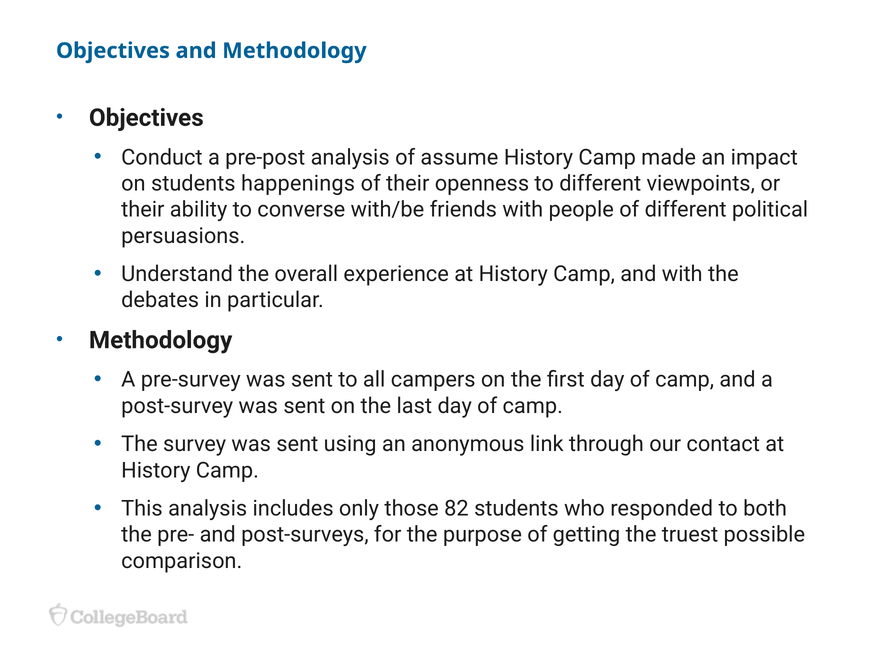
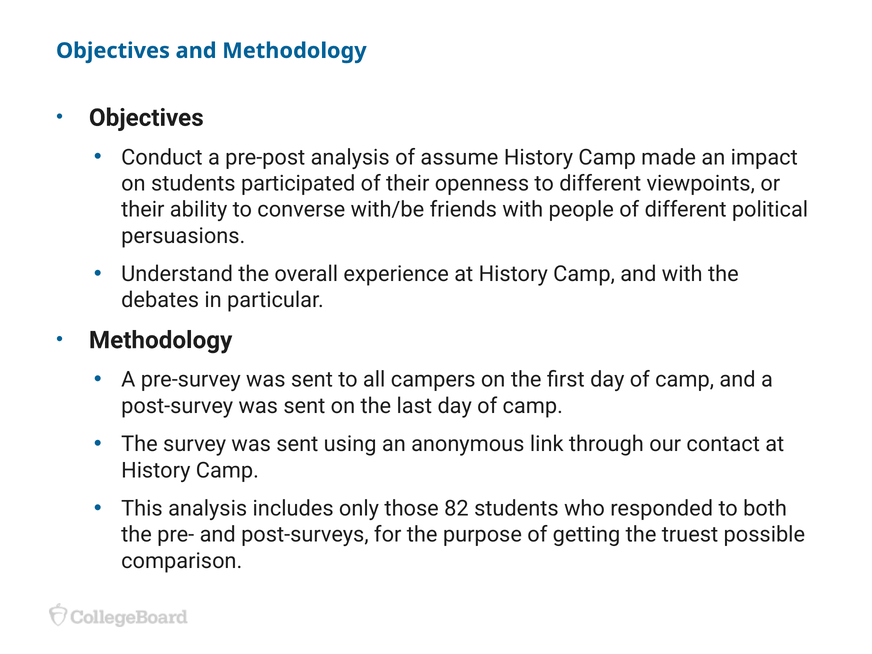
happenings: happenings -> participated (298, 184)
